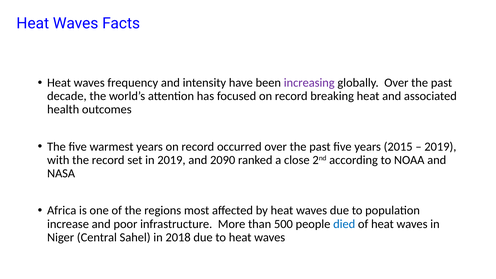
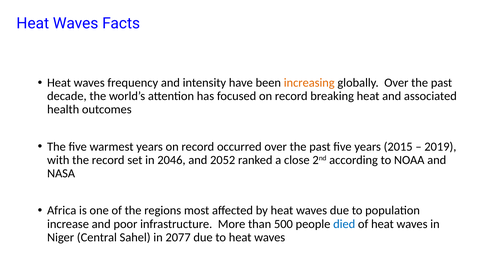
increasing colour: purple -> orange (309, 83)
in 2019: 2019 -> 2046 (171, 160)
2090: 2090 -> 2052 (223, 160)
2018: 2018 -> 2077 (178, 237)
